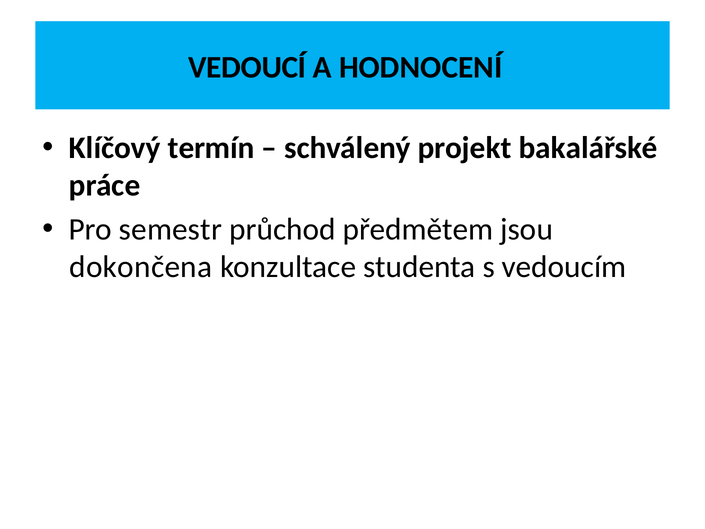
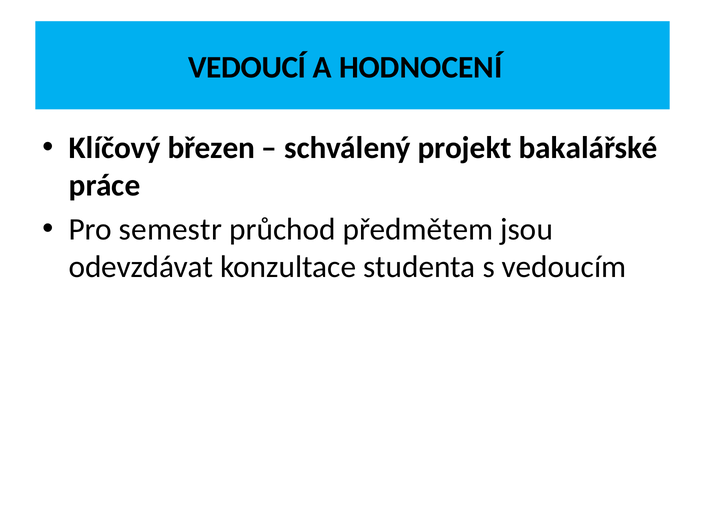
termín: termín -> březen (211, 148)
dokončena: dokončena -> odevzdávat (141, 267)
